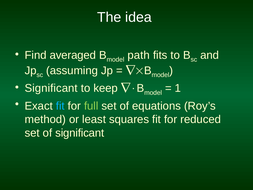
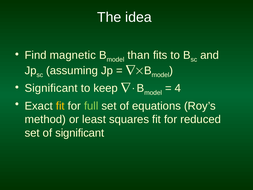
averaged: averaged -> magnetic (73, 55)
path: path -> than (139, 55)
1: 1 -> 4 (178, 88)
fit colour: light blue -> yellow (60, 106)
